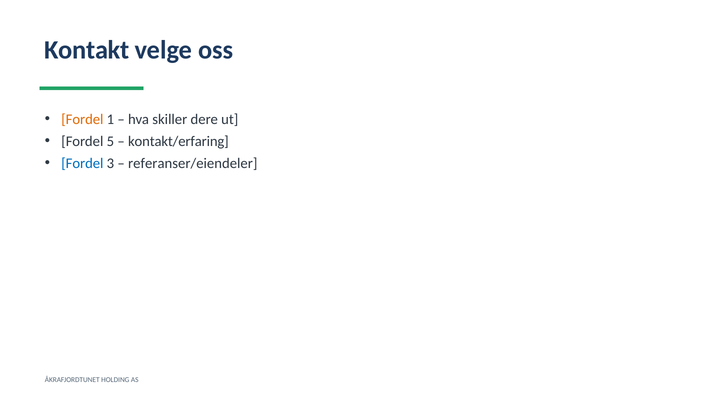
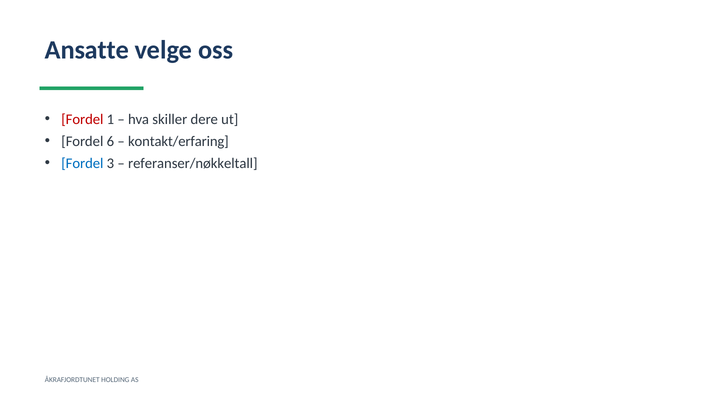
Kontakt: Kontakt -> Ansatte (87, 50)
Fordel colour: orange -> red (82, 119)
5: 5 -> 6 (110, 141)
referanser/eiendeler: referanser/eiendeler -> referanser/nøkkeltall (193, 163)
